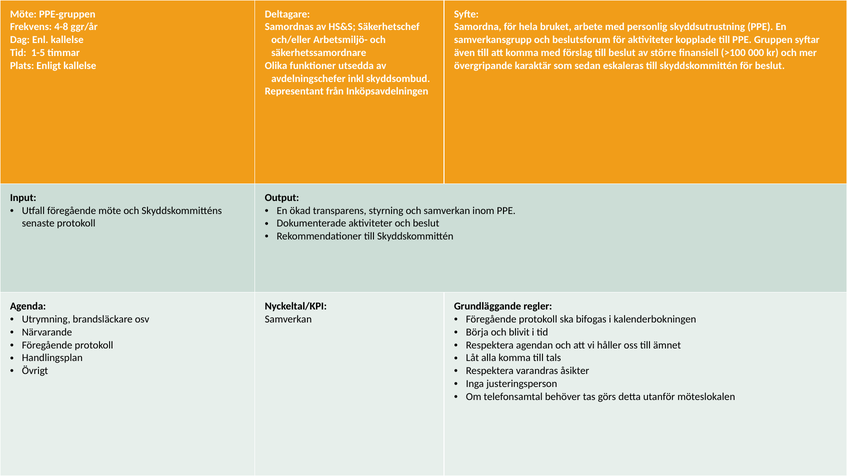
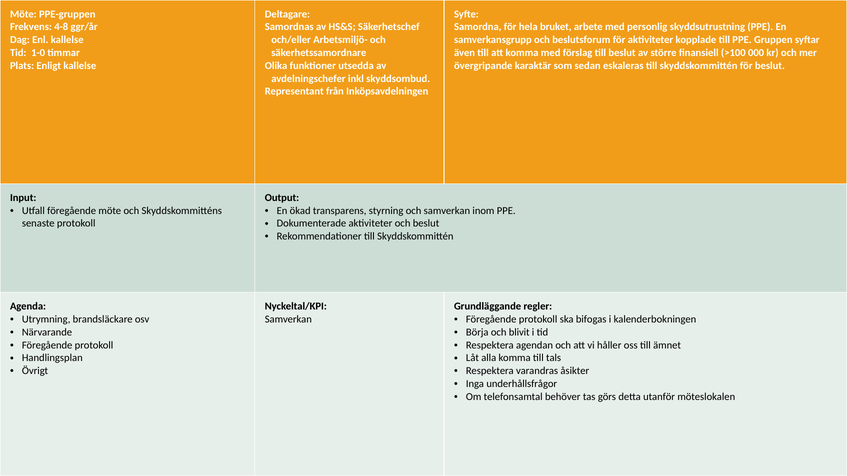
1-5: 1-5 -> 1-0 (38, 53)
justeringsperson: justeringsperson -> underhållsfrågor (522, 384)
